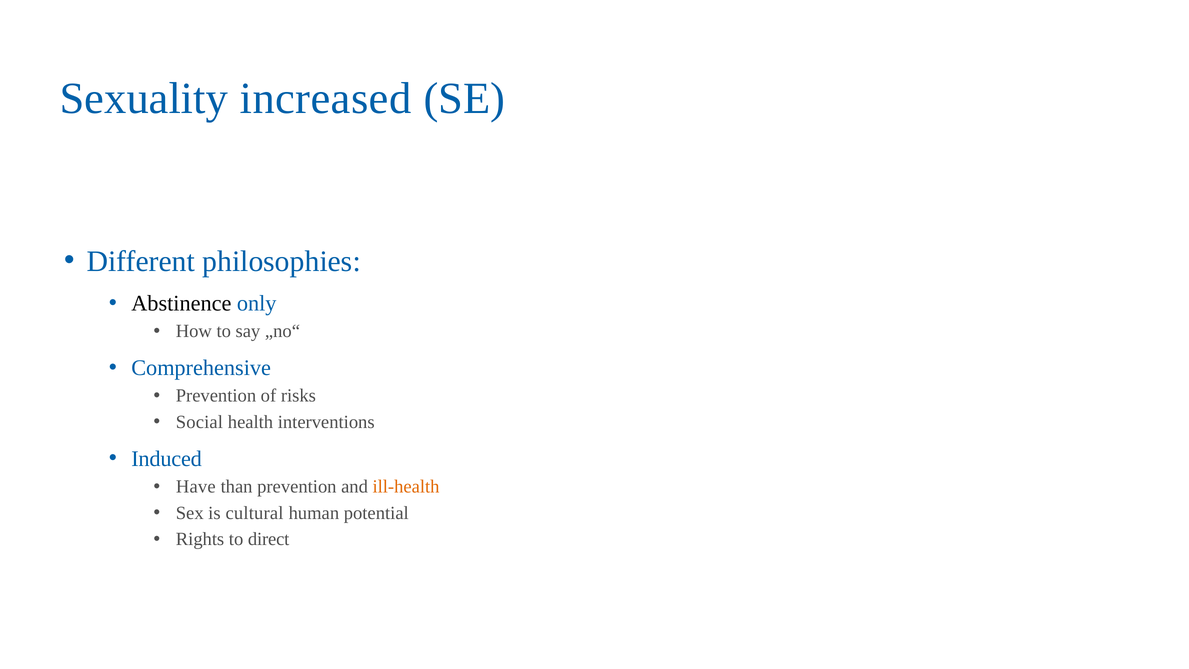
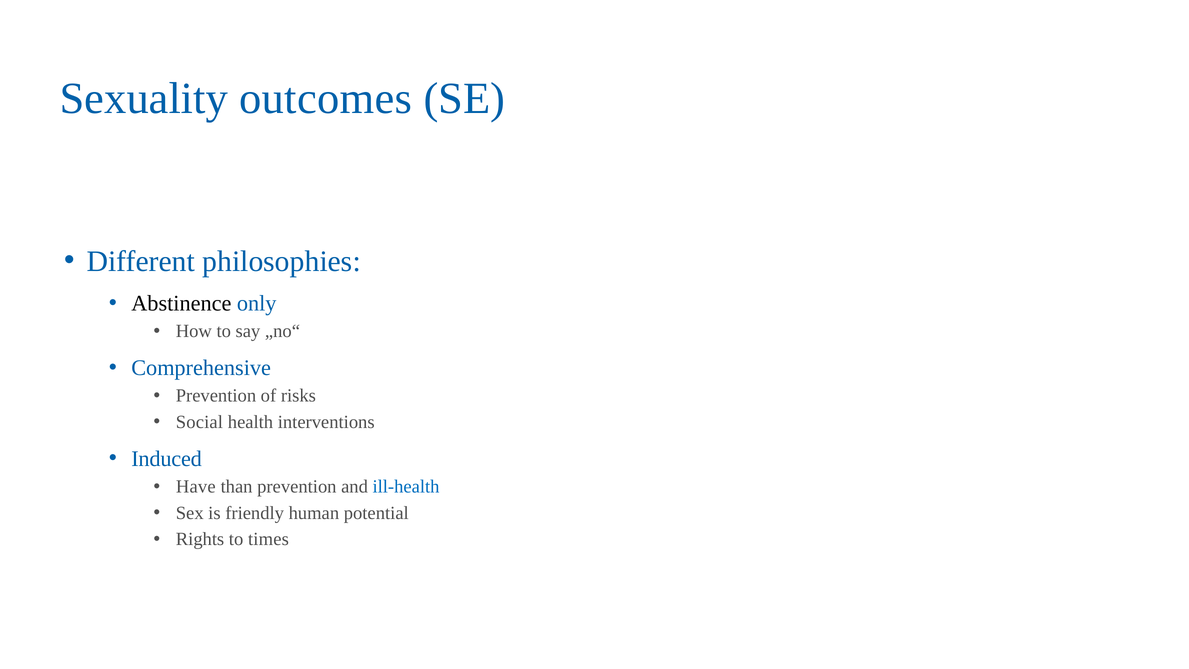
increased: increased -> outcomes (326, 99)
ill-health colour: orange -> blue (406, 487)
cultural: cultural -> friendly (255, 513)
direct: direct -> times (268, 539)
